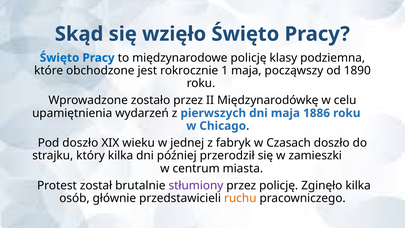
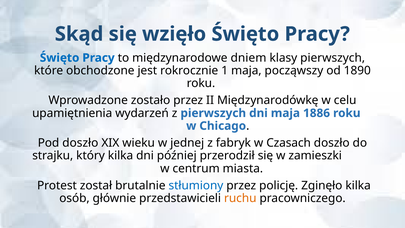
międzynarodowe policję: policję -> dniem (248, 58)
klasy podziemna: podziemna -> pierwszych (333, 58)
stłumiony colour: purple -> blue (196, 185)
